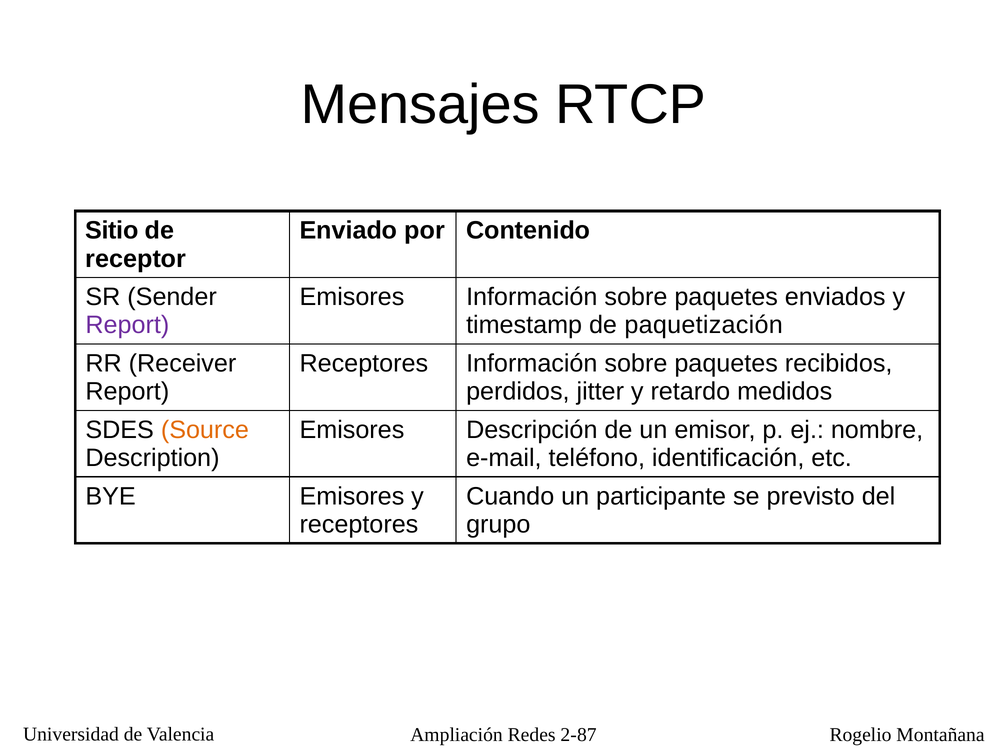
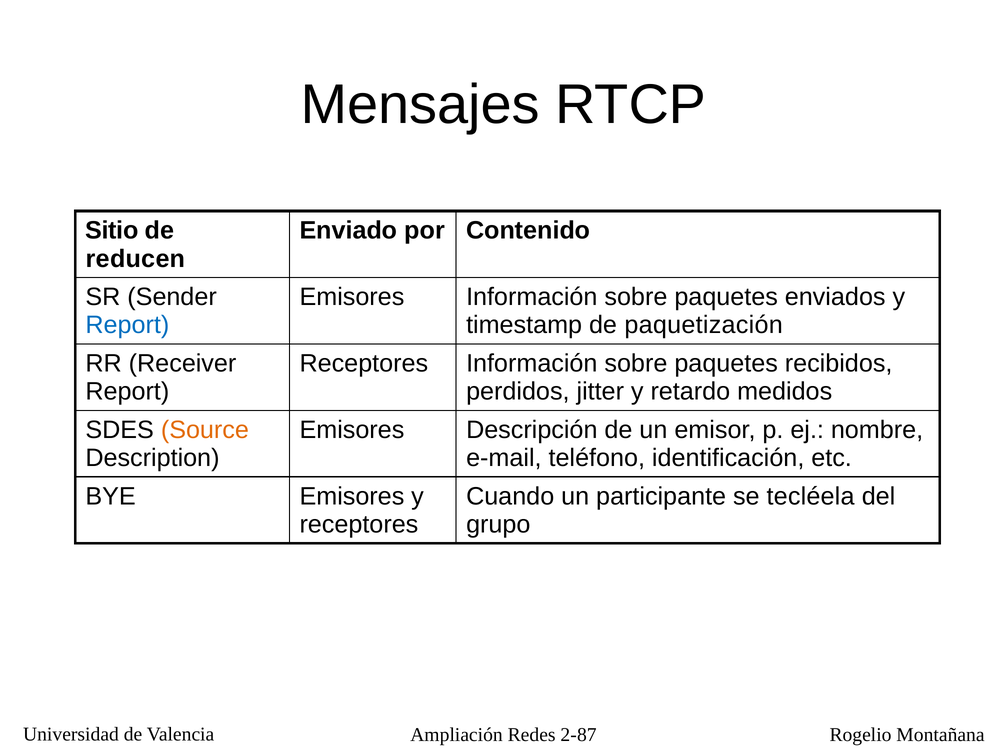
receptor: receptor -> reducen (136, 259)
Report colour: purple -> blue (127, 325)
previsto: previsto -> tecléela (811, 497)
